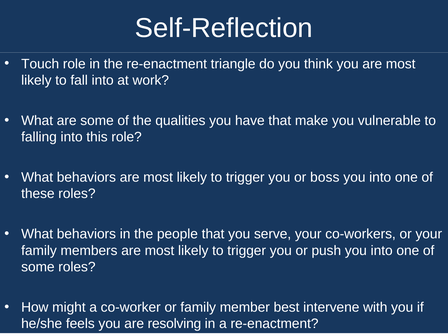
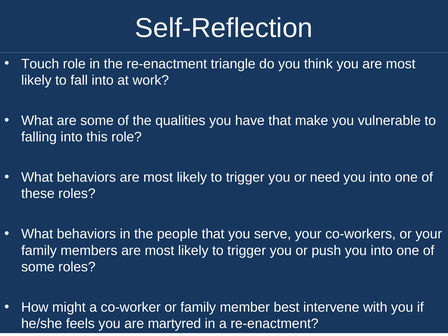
boss: boss -> need (325, 177)
resolving: resolving -> martyred (174, 324)
